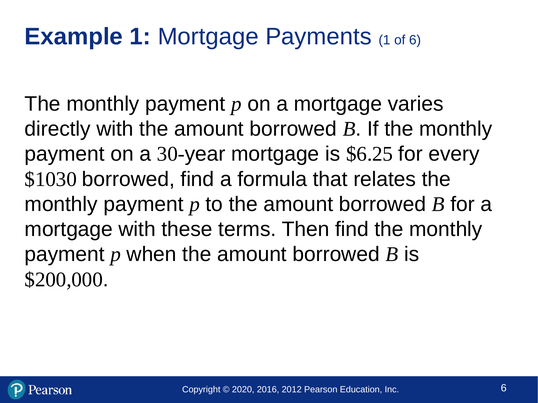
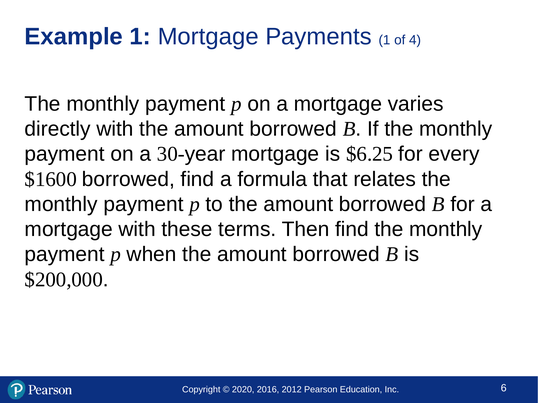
of 6: 6 -> 4 (415, 40)
$1030: $1030 -> $1600 (51, 179)
